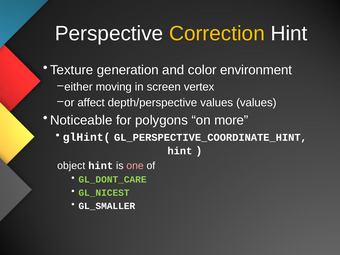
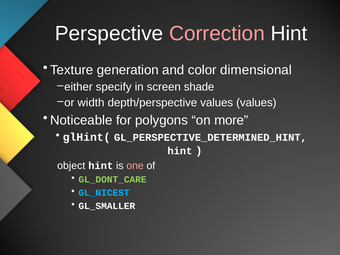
Correction colour: yellow -> pink (217, 33)
environment: environment -> dimensional (256, 70)
moving: moving -> specify (114, 87)
vertex: vertex -> shade (199, 87)
affect: affect -> width (91, 103)
GL_PERSPECTIVE_COORDINATE_HINT: GL_PERSPECTIVE_COORDINATE_HINT -> GL_PERSPECTIVE_DETERMINED_HINT (210, 137)
GL_NICEST colour: light green -> light blue (104, 193)
